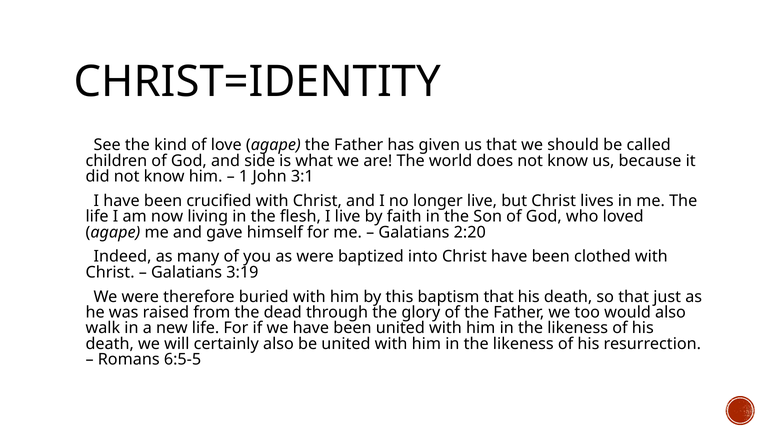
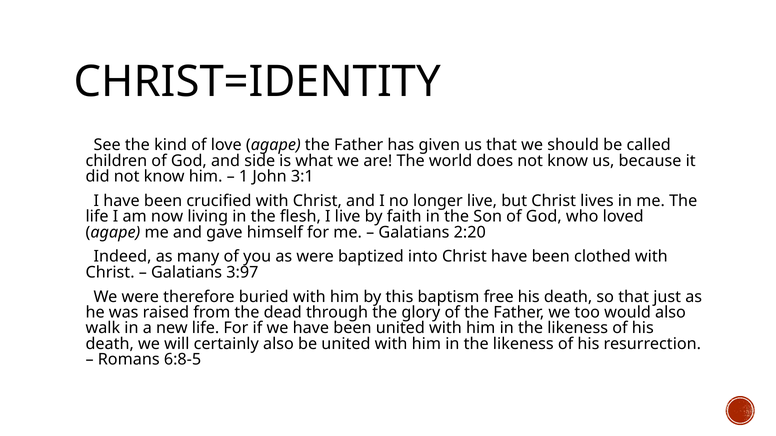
3:19: 3:19 -> 3:97 (242, 273)
baptism that: that -> free (499, 297)
6:5-5: 6:5-5 -> 6:8-5 (183, 360)
